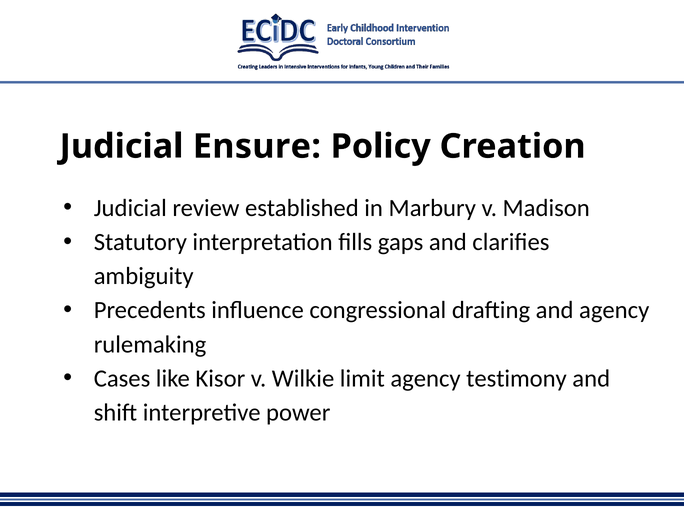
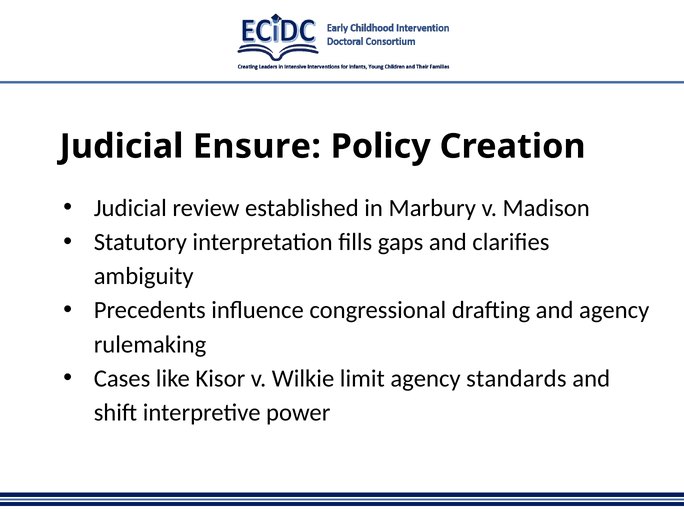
testimony: testimony -> standards (516, 378)
